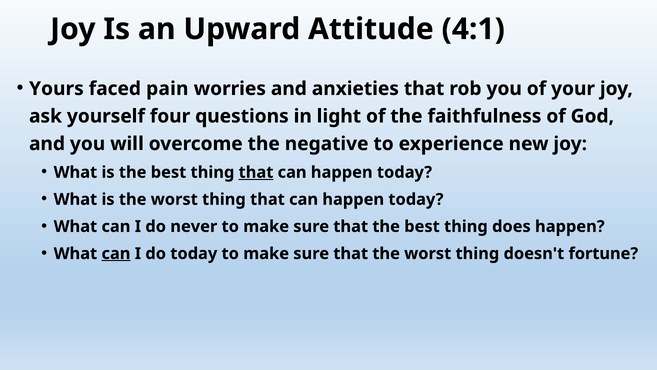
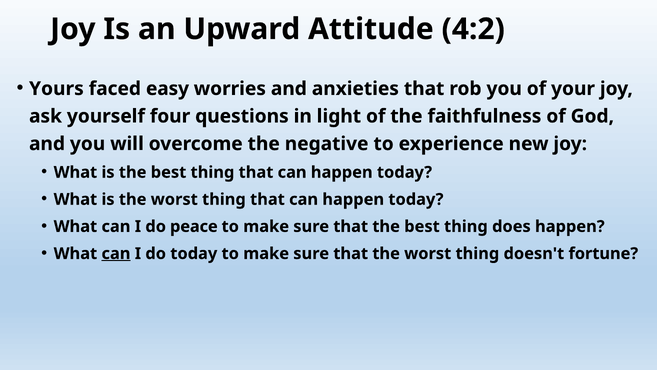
4:1: 4:1 -> 4:2 (473, 29)
pain: pain -> easy (167, 89)
that underline: present -> none (256, 172)
never: never -> peace (194, 226)
